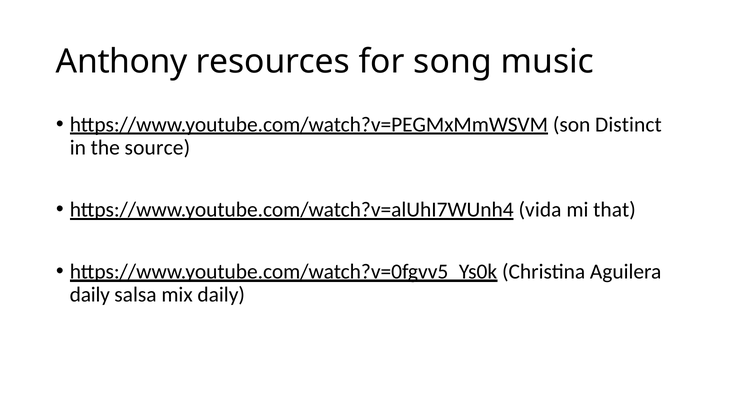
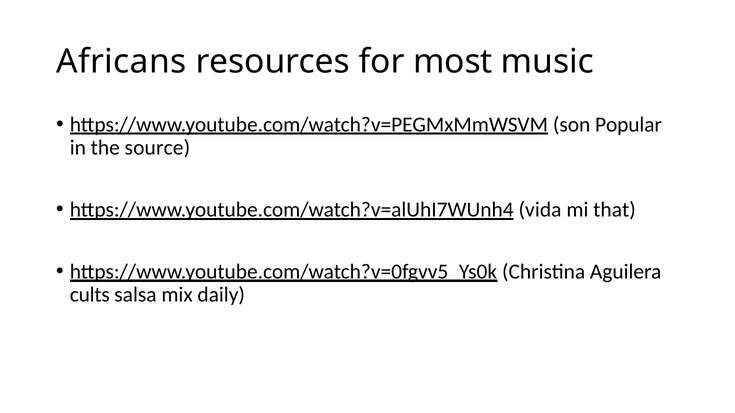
Anthony: Anthony -> Africans (121, 62)
song: song -> most (453, 62)
Distinct: Distinct -> Popular (629, 125)
daily: daily -> cults (90, 295)
